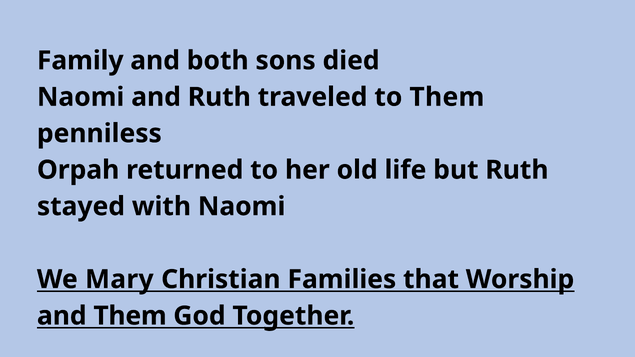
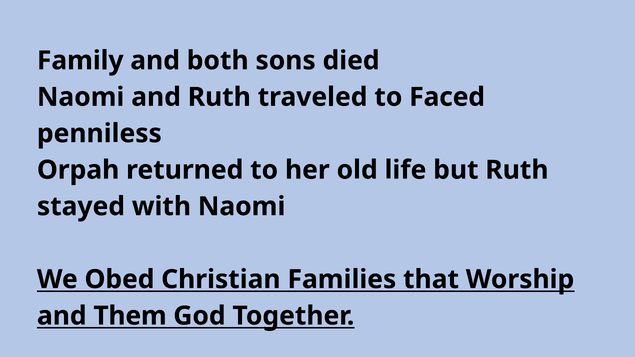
to Them: Them -> Faced (447, 97)
Mary: Mary -> Obed (119, 280)
